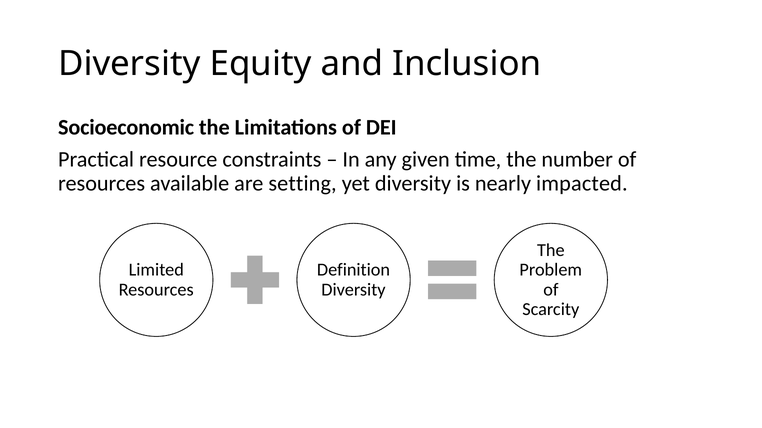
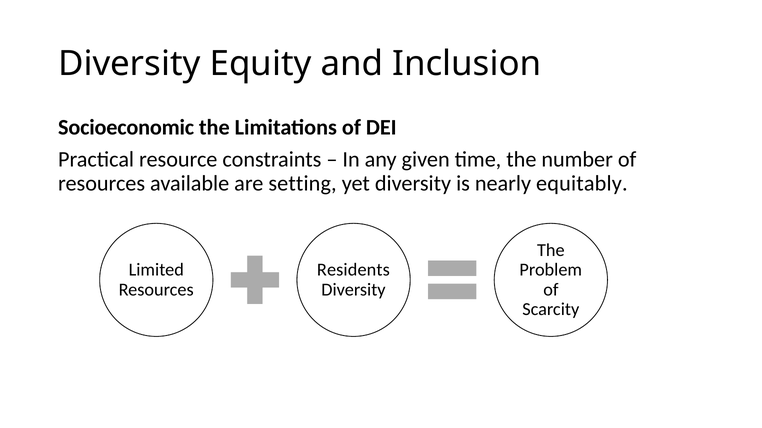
impacted: impacted -> equitably (582, 184)
Definition: Definition -> Residents (353, 270)
